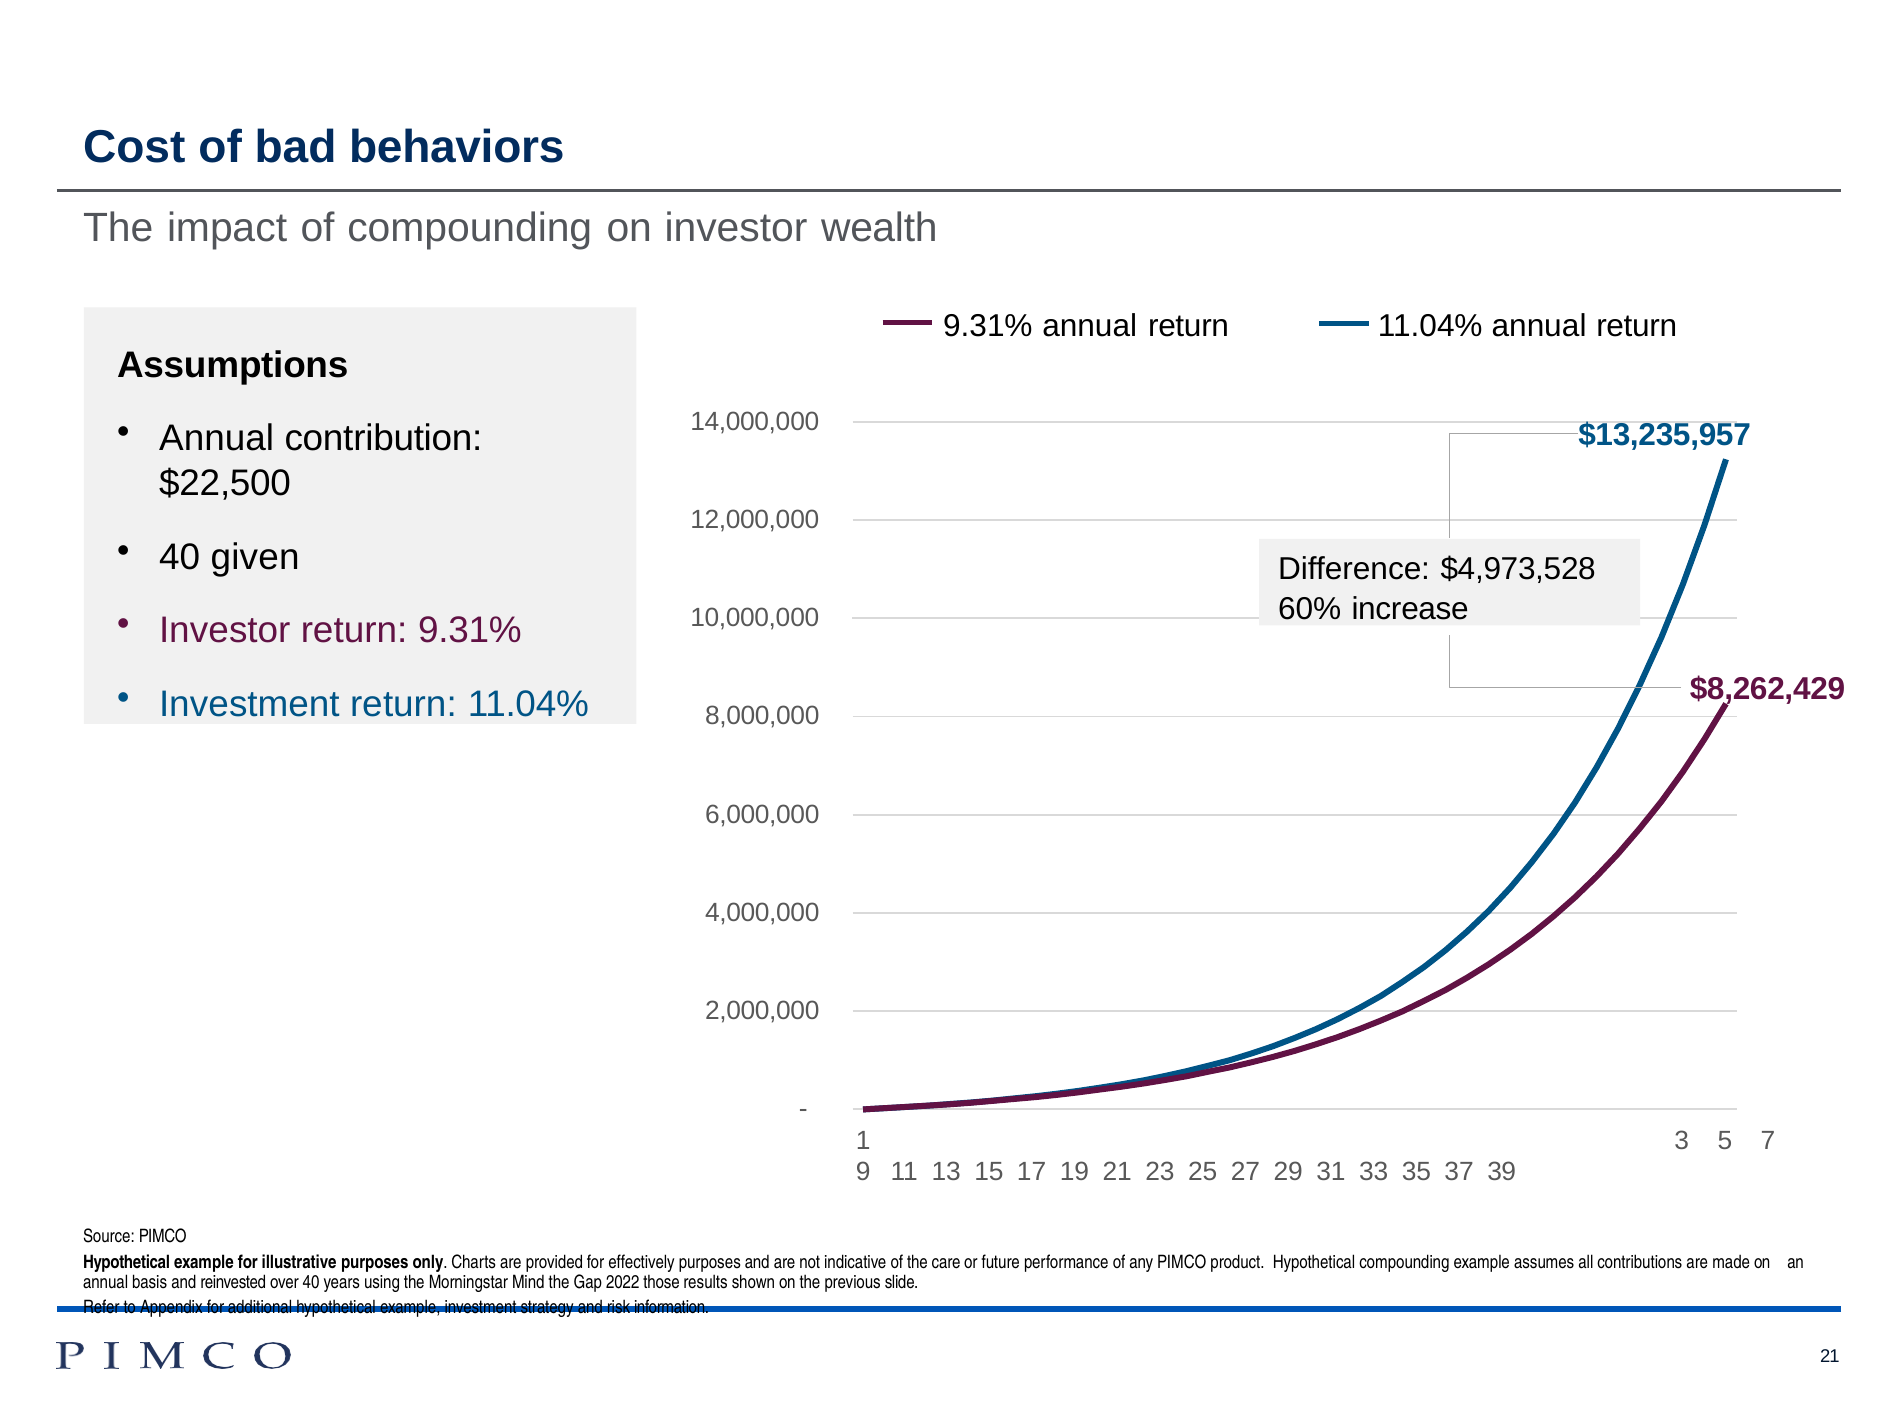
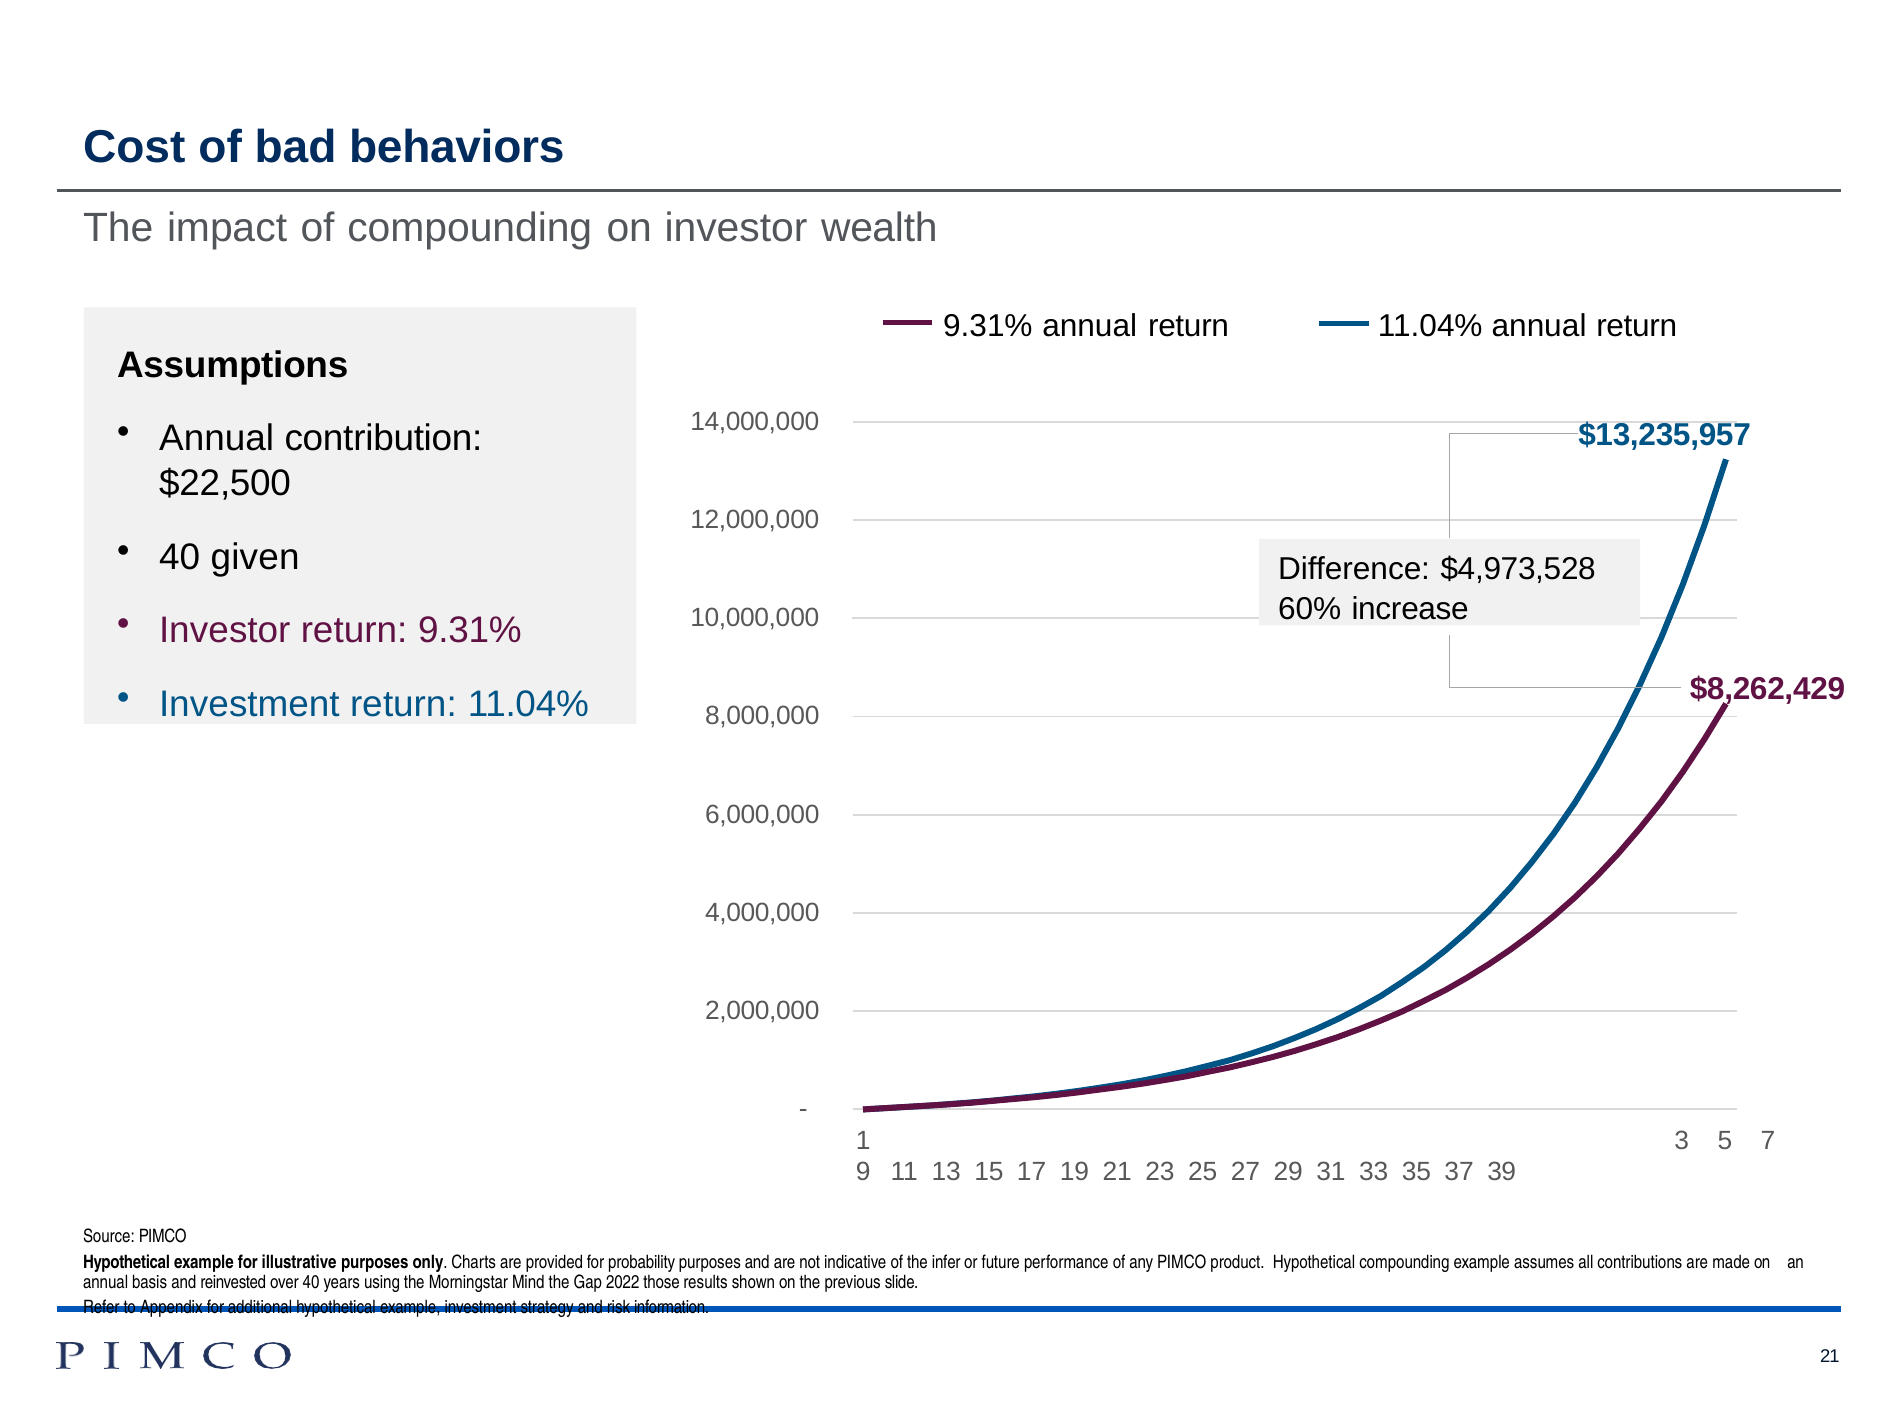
effectively: effectively -> probability (642, 1263)
care: care -> infer (946, 1263)
